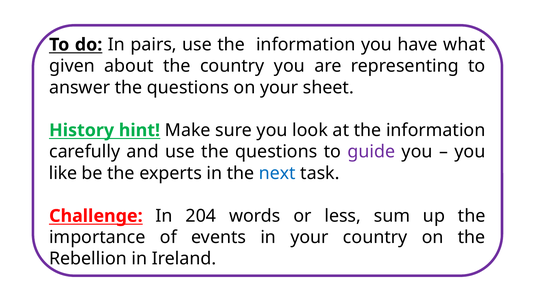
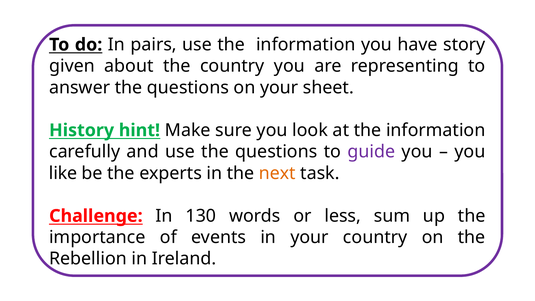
what: what -> story (464, 45)
next colour: blue -> orange (277, 173)
204: 204 -> 130 (201, 216)
